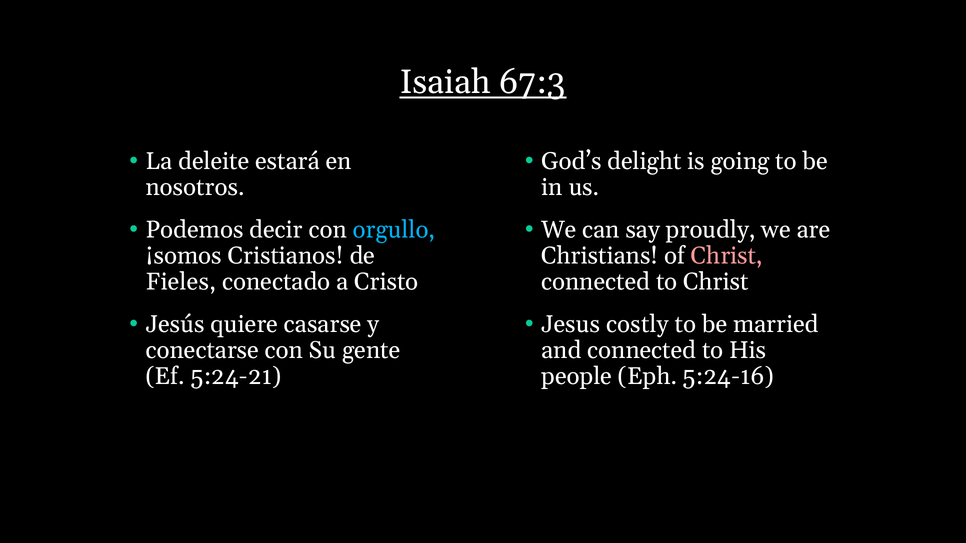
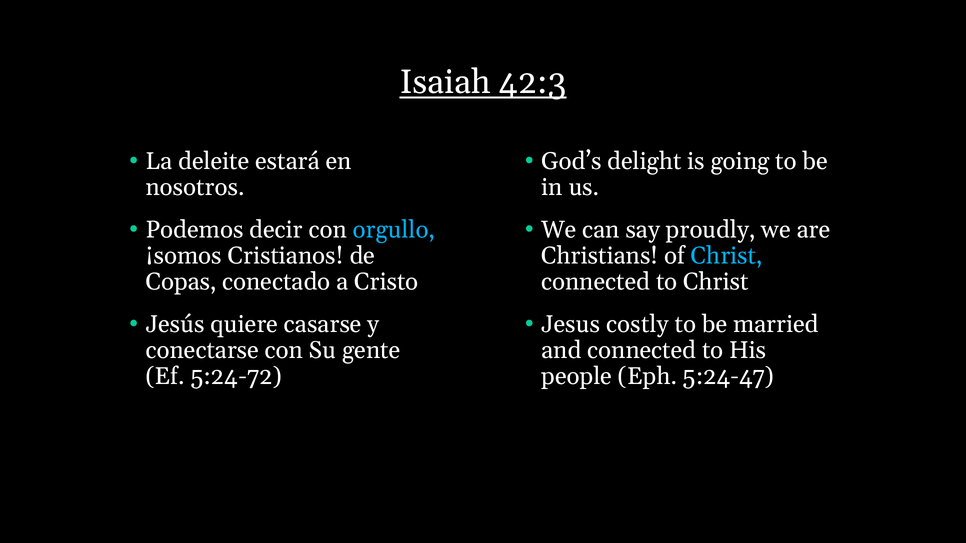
67:3: 67:3 -> 42:3 (533, 82)
Christ colour: pink -> light blue (727, 256)
Fieles: Fieles -> Copas (181, 282)
5:24-21: 5:24-21 -> 5:24-72 (236, 377)
5:24-16: 5:24-16 -> 5:24-47 (728, 377)
